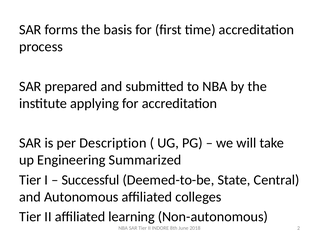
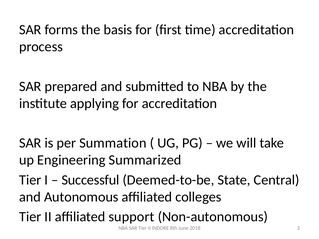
Description: Description -> Summation (113, 143)
learning: learning -> support (131, 217)
